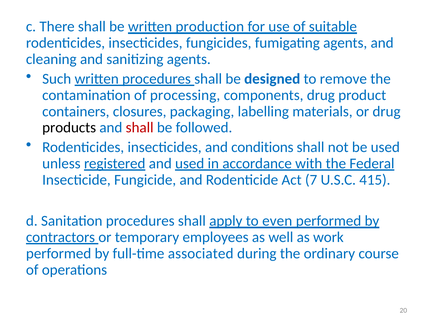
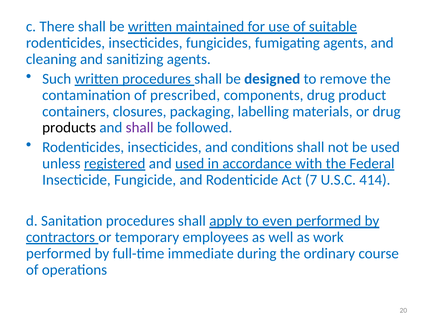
production: production -> maintained (210, 27)
processing: processing -> prescribed (185, 95)
shall colour: red -> purple (140, 128)
415: 415 -> 414 (375, 180)
associated: associated -> immediate (201, 253)
